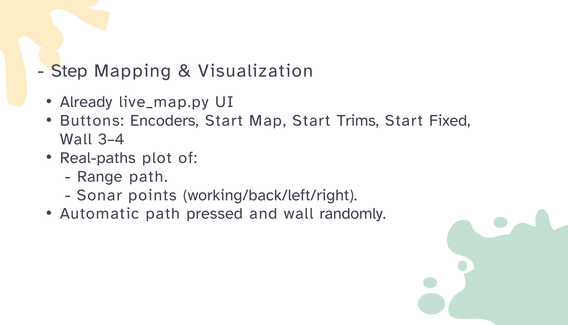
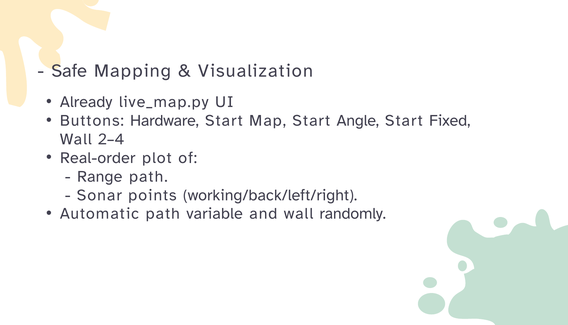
Step: Step -> Safe (69, 71)
Encoders: Encoders -> Hardware (164, 120)
Trims: Trims -> Angle (358, 120)
3–4: 3–4 -> 2–4 (111, 139)
Real-paths: Real-paths -> Real-order (98, 158)
pressed: pressed -> variable (215, 213)
